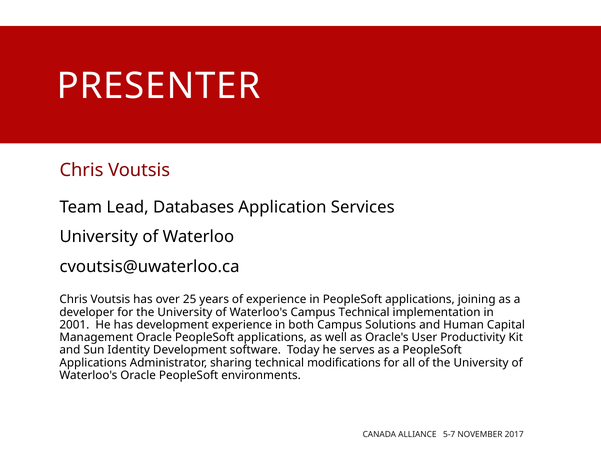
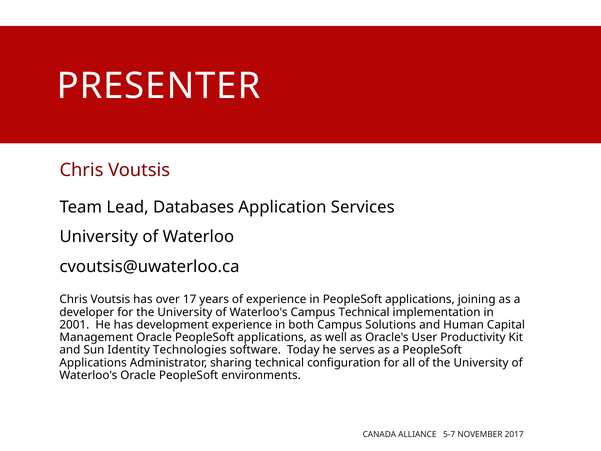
25: 25 -> 17 (190, 299)
Identity Development: Development -> Technologies (190, 350)
modifications: modifications -> configuration (344, 363)
